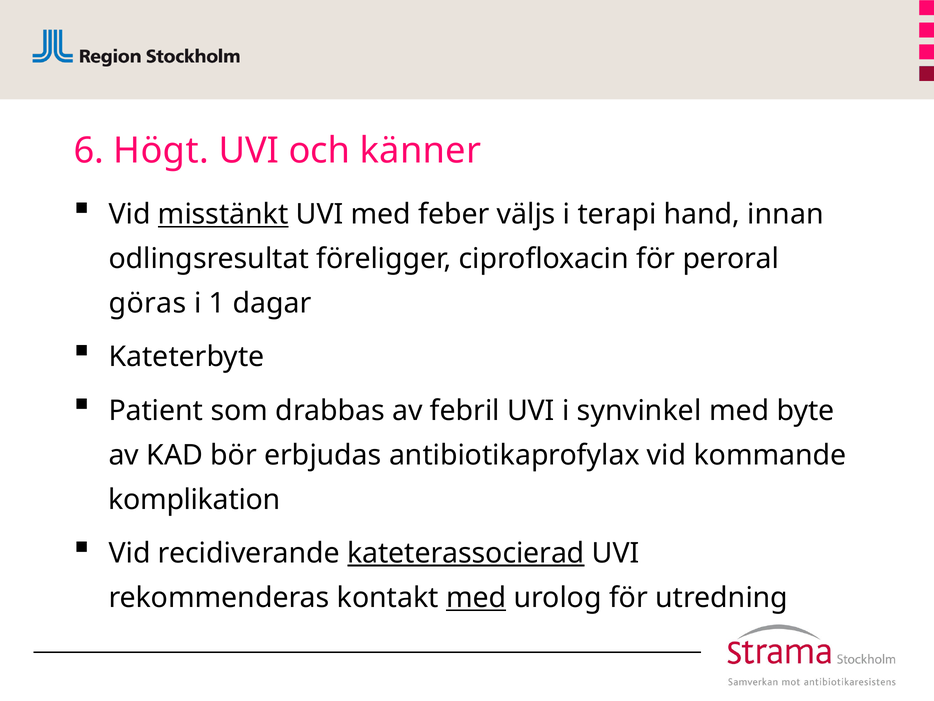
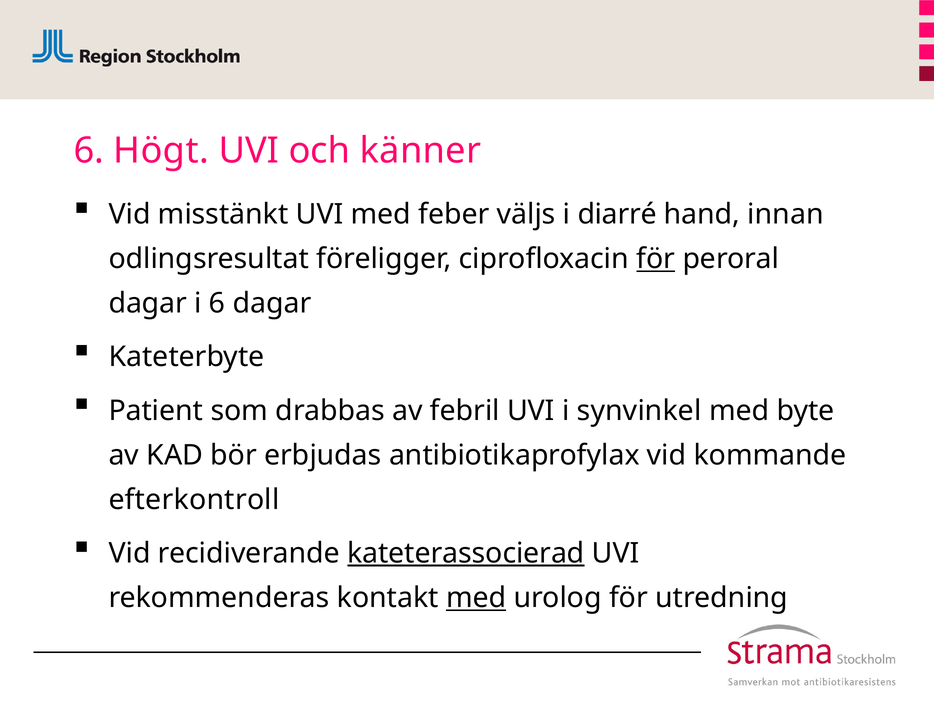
misstänkt underline: present -> none (223, 214)
terapi: terapi -> diarré (617, 214)
för underline: none -> present (656, 259)
göras: göras -> dagar (148, 303)
i 1: 1 -> 6 (217, 303)
komplikation: komplikation -> efterkontroll (194, 499)
